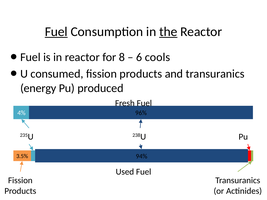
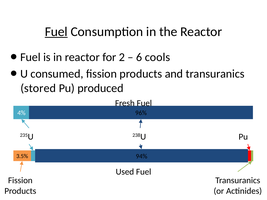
the underline: present -> none (168, 32)
8: 8 -> 2 (122, 57)
energy: energy -> stored (38, 88)
